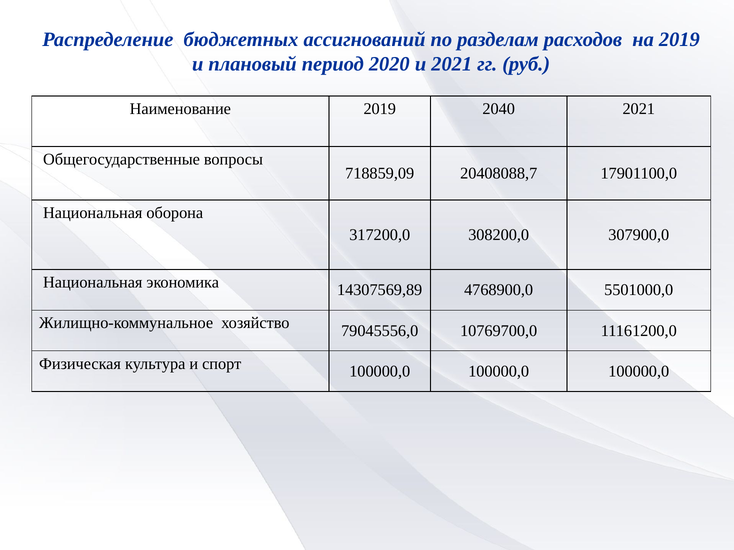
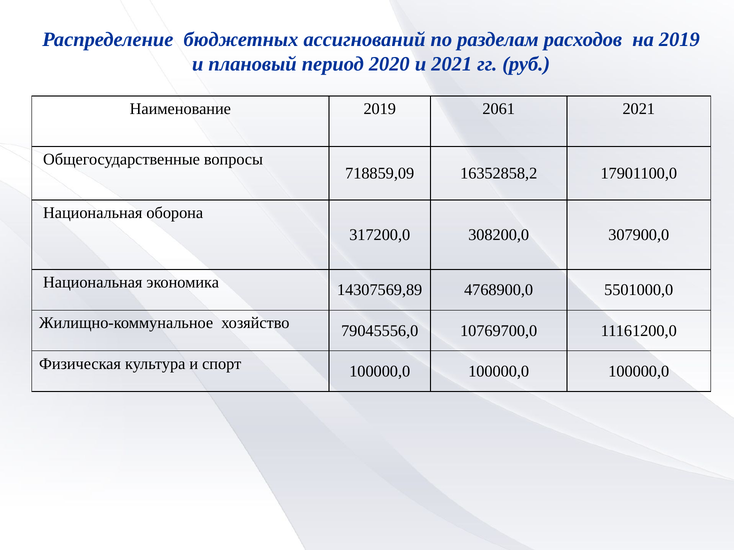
2040: 2040 -> 2061 (499, 109)
20408088,7: 20408088,7 -> 16352858,2 (499, 174)
